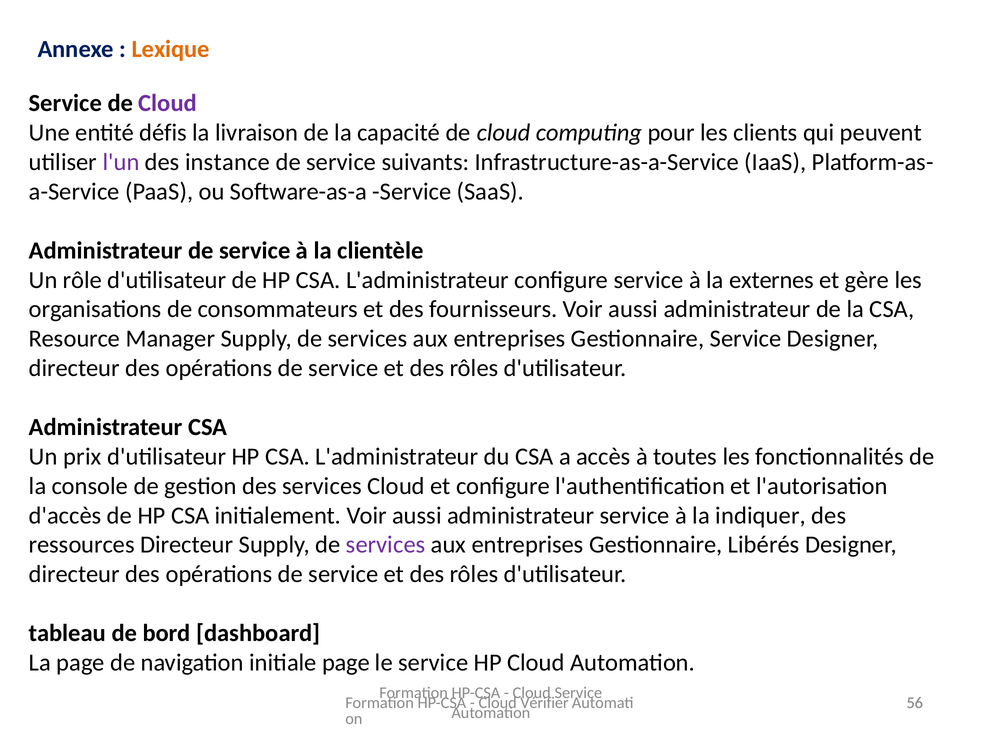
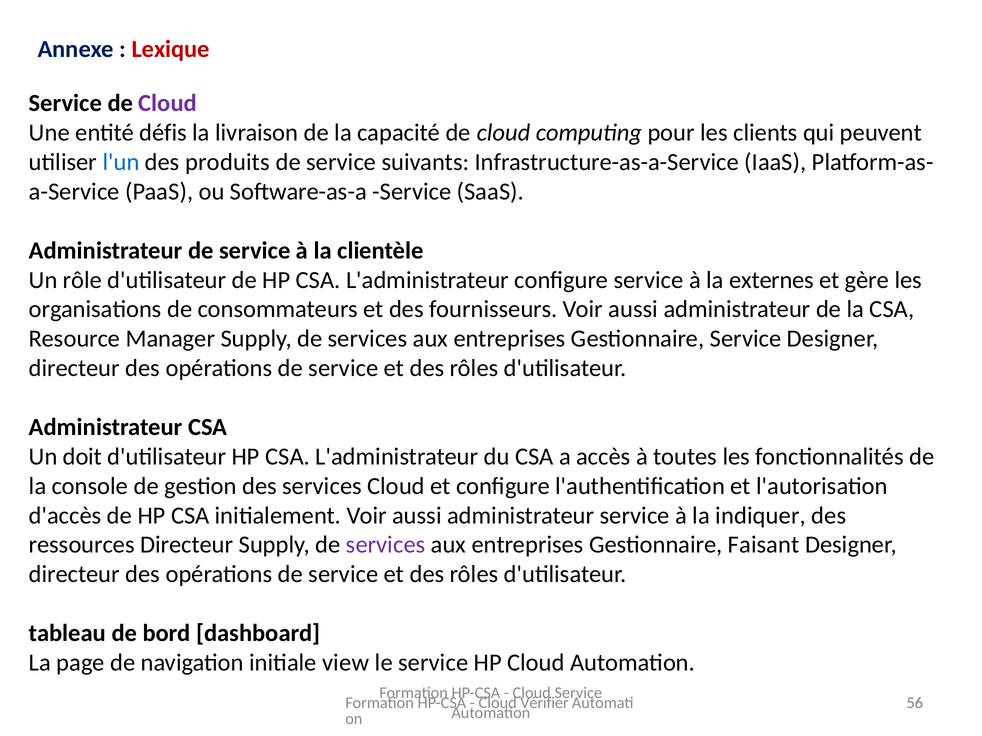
Lexique colour: orange -> red (171, 49)
l'un colour: purple -> blue (121, 162)
instance: instance -> produits (228, 162)
prix: prix -> doit (83, 457)
Libérés: Libérés -> Faisant (764, 545)
initiale page: page -> view (346, 663)
